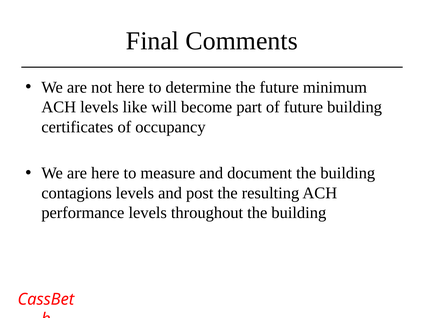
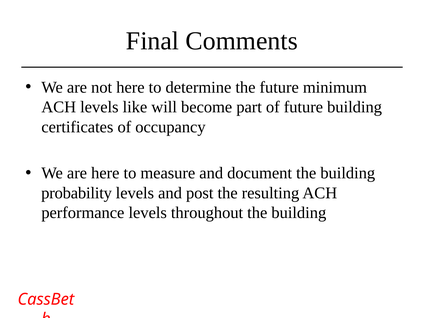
contagions: contagions -> probability (77, 193)
